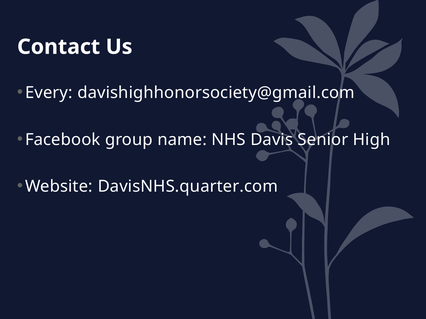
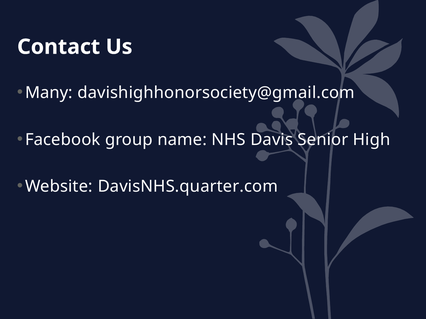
Every: Every -> Many (49, 93)
